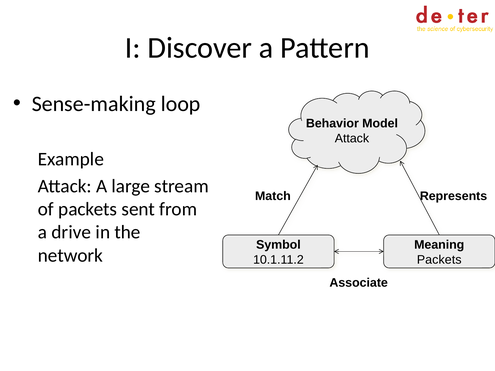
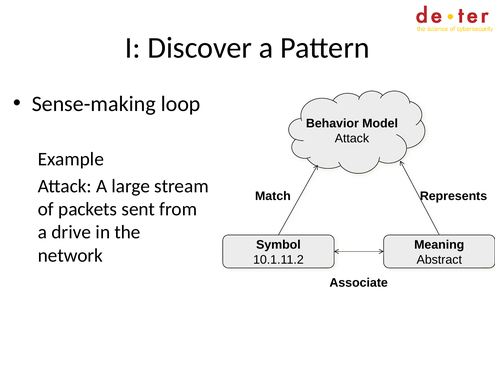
Packets: Packets -> Abstract (439, 260)
